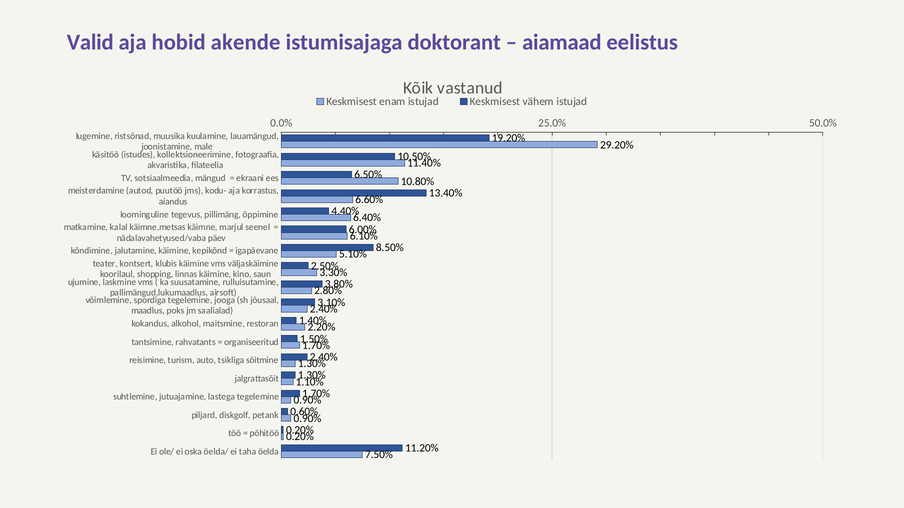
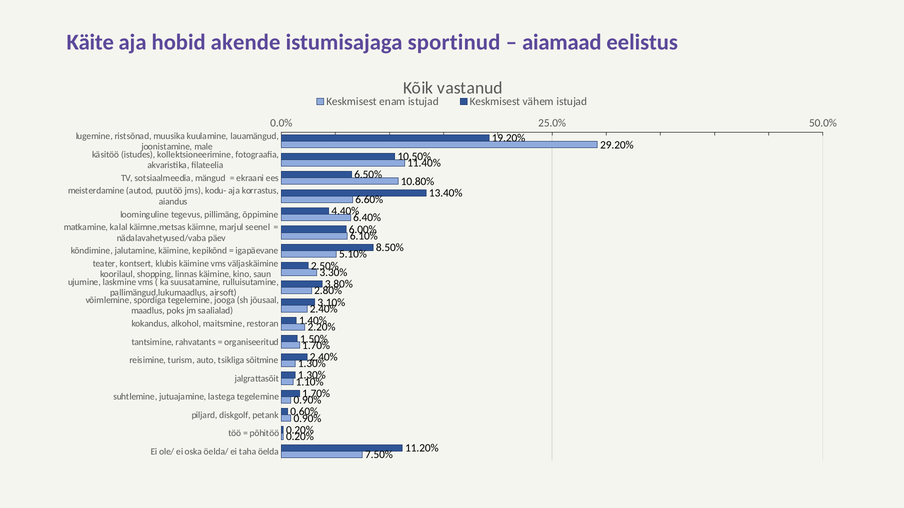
Valid: Valid -> Käite (90, 43)
doktorant: doktorant -> sportinud (454, 43)
